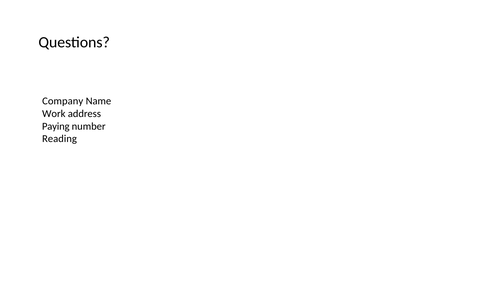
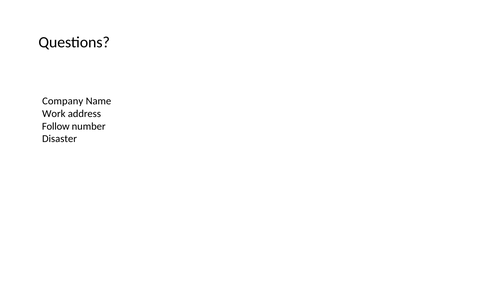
Paying: Paying -> Follow (56, 126)
Reading: Reading -> Disaster (60, 139)
